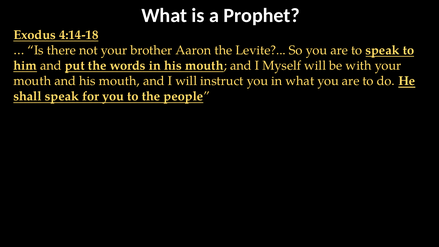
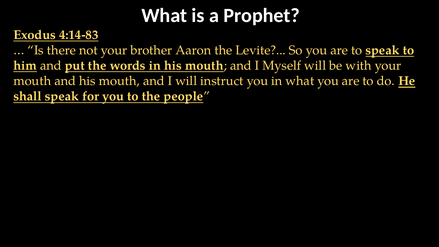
4:14-18: 4:14-18 -> 4:14-83 (79, 35)
